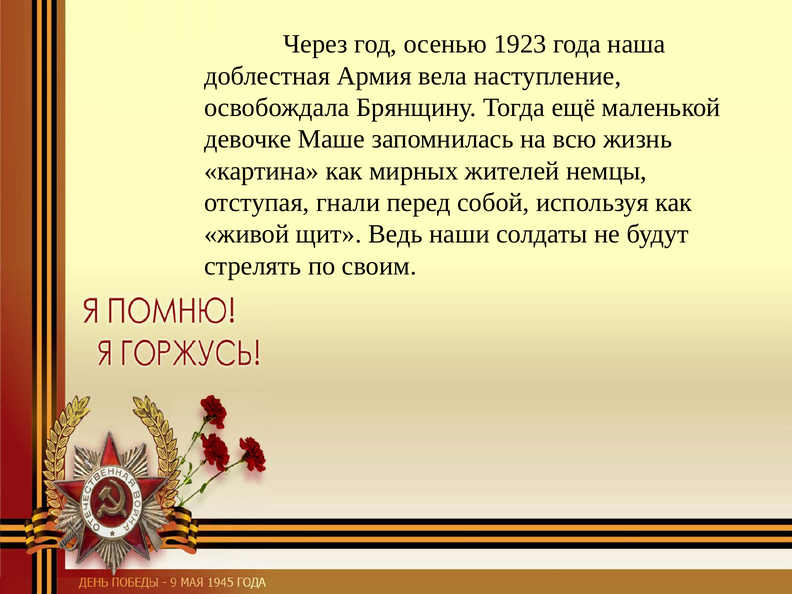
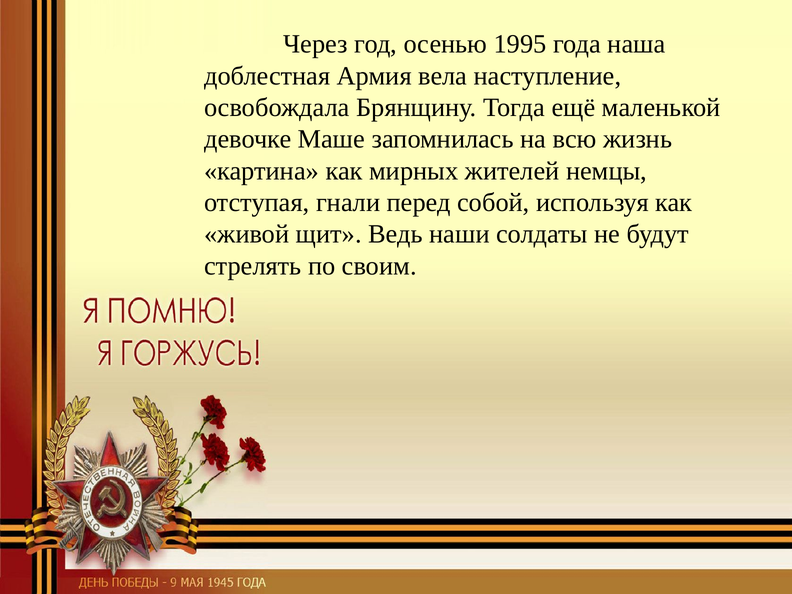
1923: 1923 -> 1995 (520, 44)
